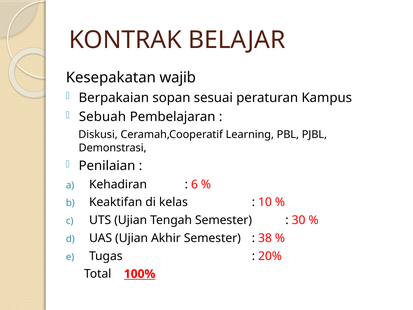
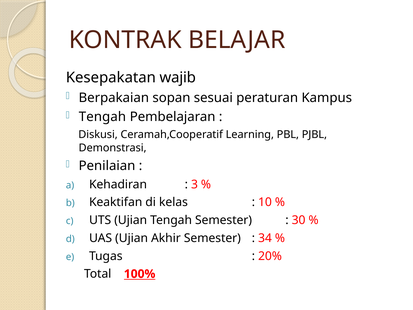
Sebuah: Sebuah -> Tengah (102, 117)
6: 6 -> 3 (194, 184)
38: 38 -> 34 (265, 238)
